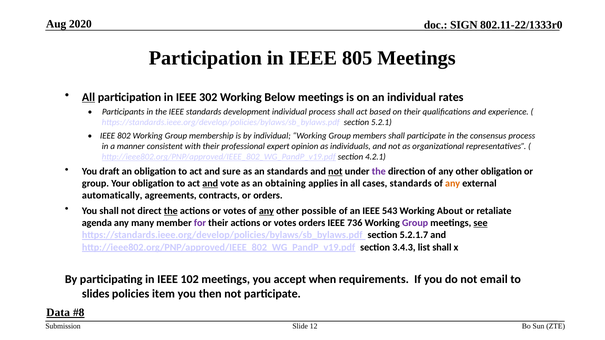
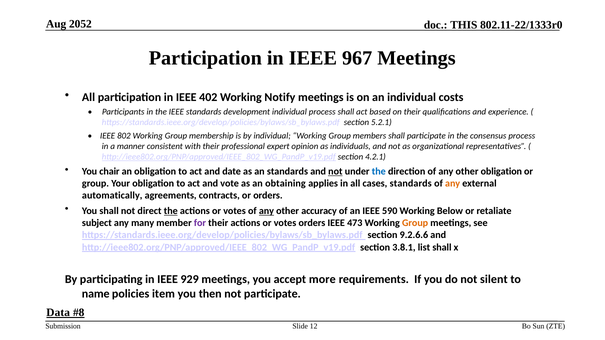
2020: 2020 -> 2052 (80, 24)
SIGN: SIGN -> THIS (464, 25)
805: 805 -> 967 (357, 58)
All underline: present -> none (89, 97)
302: 302 -> 402 (208, 97)
Below: Below -> Notify (280, 97)
rates: rates -> costs (451, 97)
draft: draft -> chair (109, 172)
sure: sure -> date (232, 172)
the colour: purple -> blue (379, 172)
and underline: present -> none (210, 184)
possible: possible -> accuracy (319, 211)
543: 543 -> 590 (390, 211)
About: About -> Below (450, 211)
agenda: agenda -> subject (97, 223)
736: 736 -> 473 (355, 223)
Group colour: purple -> orange (415, 223)
see underline: present -> none (481, 223)
5.2.1.7: 5.2.1.7 -> 9.2.6.6 (414, 235)
3.4.3: 3.4.3 -> 3.8.1 (404, 247)
102: 102 -> 929 (190, 280)
when: when -> more (322, 280)
email: email -> silent (494, 280)
slides: slides -> name (96, 294)
